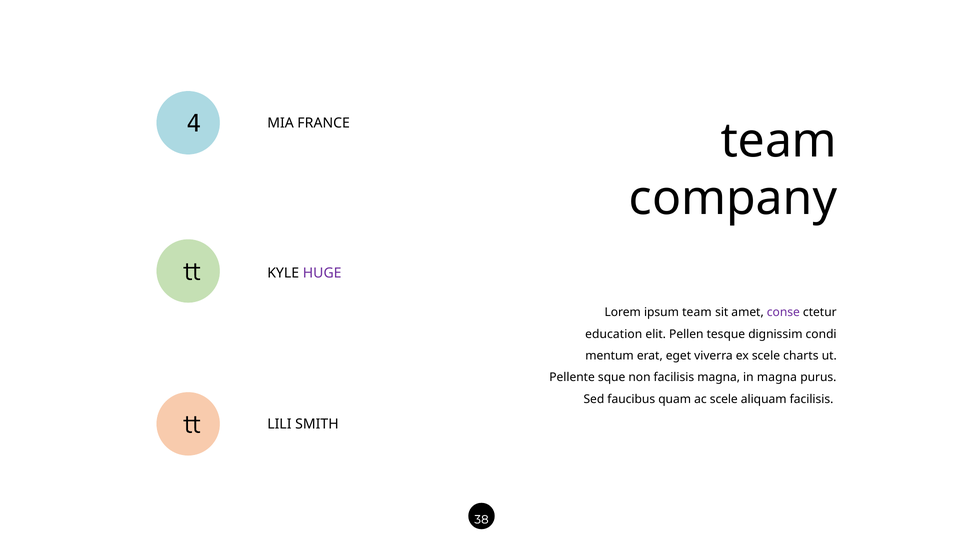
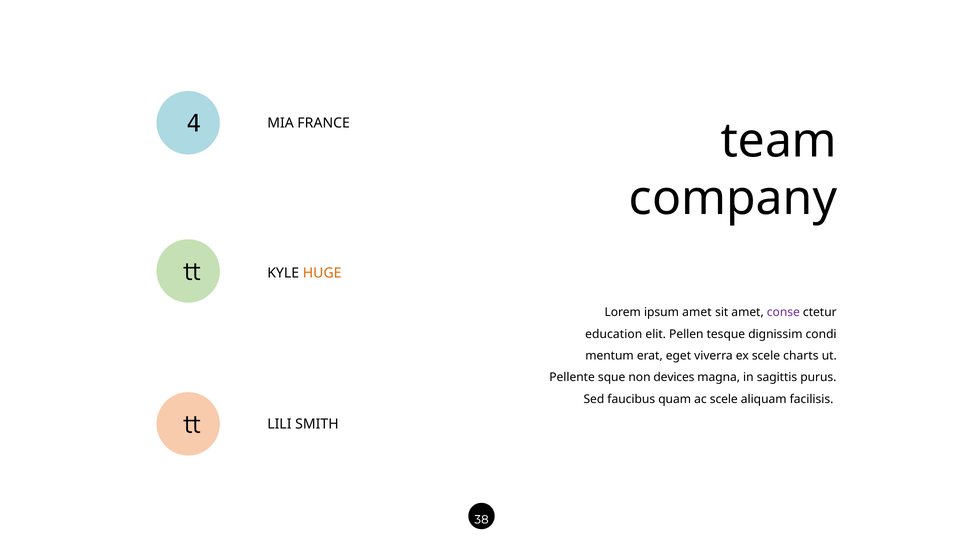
HUGE colour: purple -> orange (322, 273)
ipsum team: team -> amet (697, 312)
non facilisis: facilisis -> devices (674, 377)
in magna: magna -> sagittis (777, 377)
